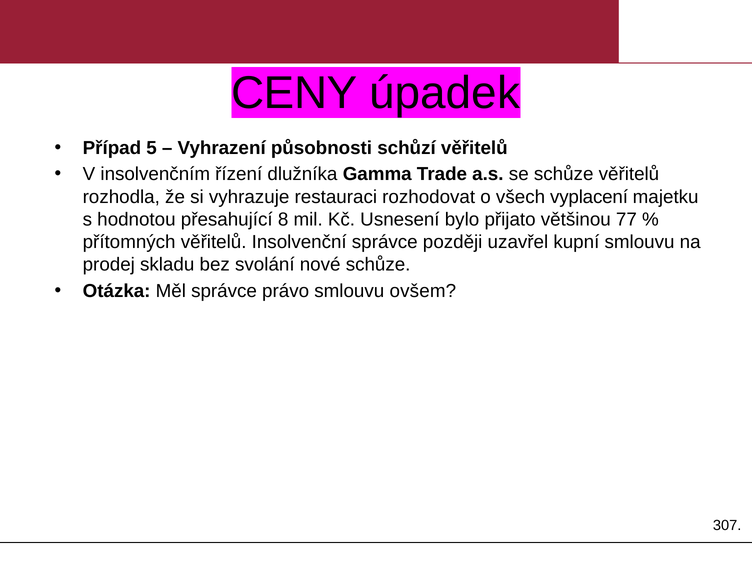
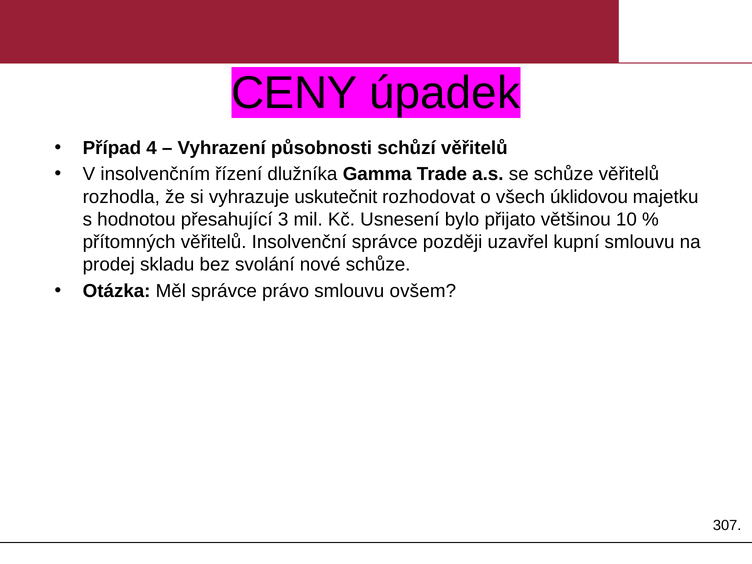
5: 5 -> 4 (152, 148)
restauraci: restauraci -> uskutečnit (336, 197)
vyplacení: vyplacení -> úklidovou (589, 197)
8: 8 -> 3 (283, 219)
77: 77 -> 10 (626, 219)
